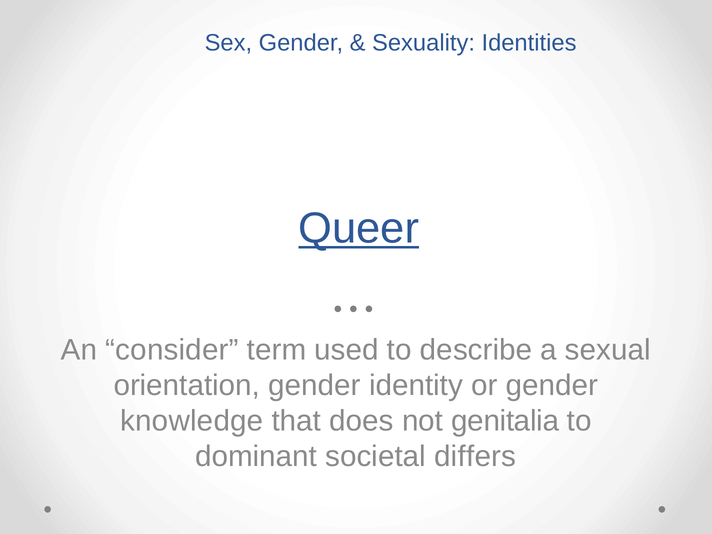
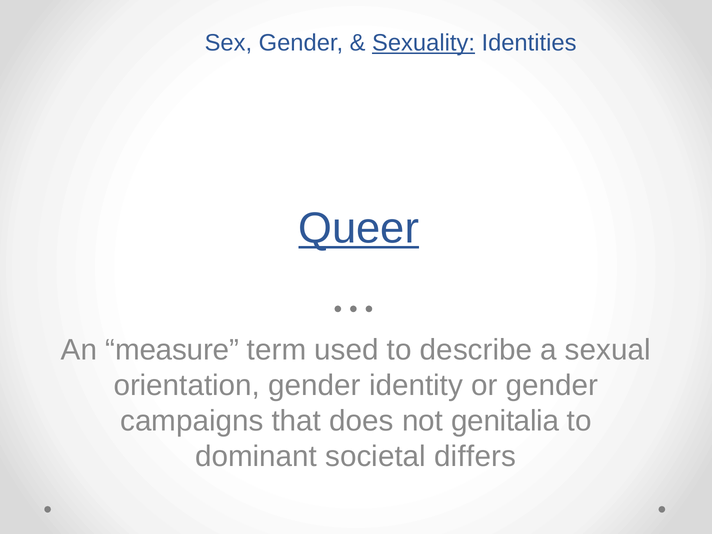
Sexuality underline: none -> present (424, 43)
consider: consider -> measure (172, 350)
knowledge: knowledge -> campaigns (192, 421)
